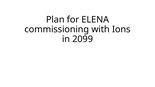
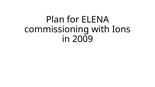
2099: 2099 -> 2009 (83, 39)
